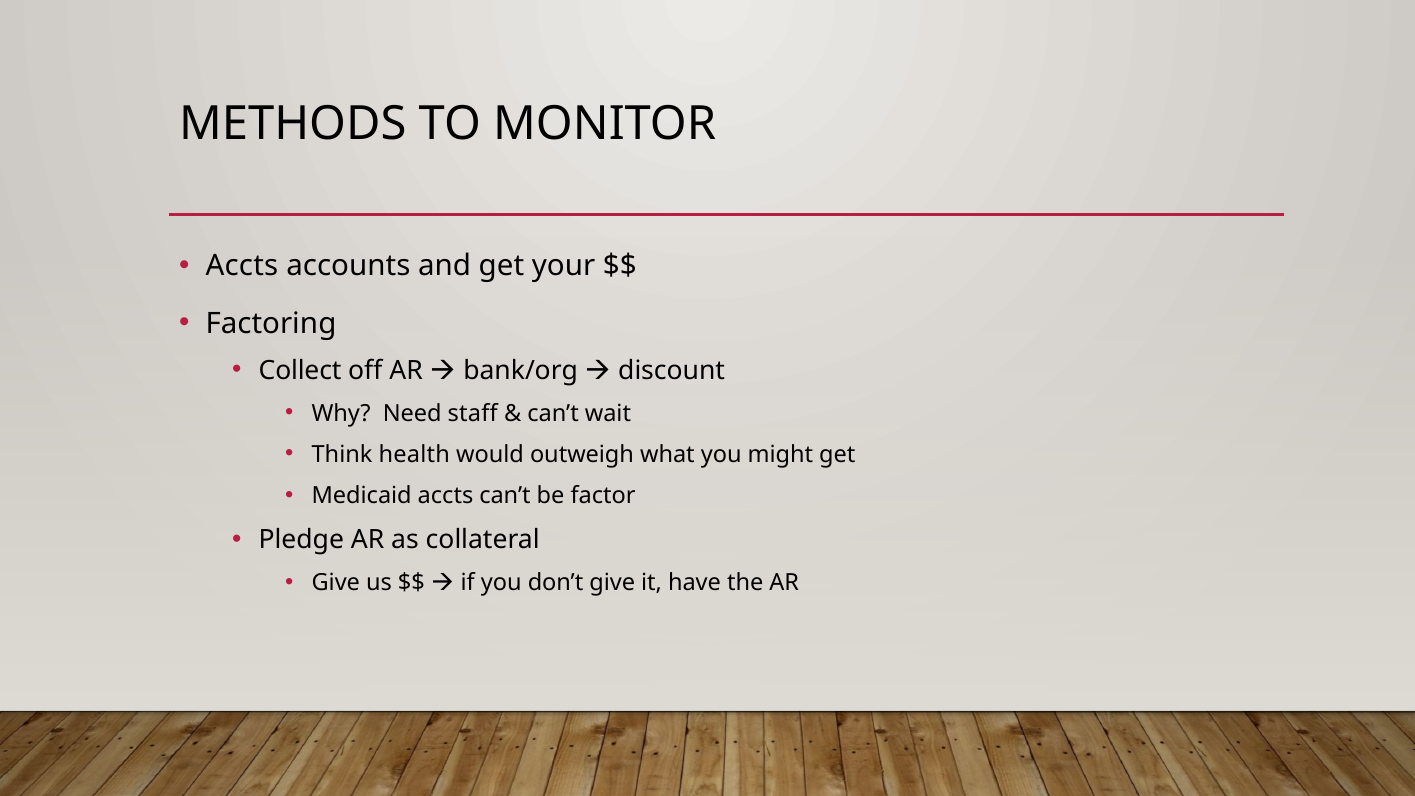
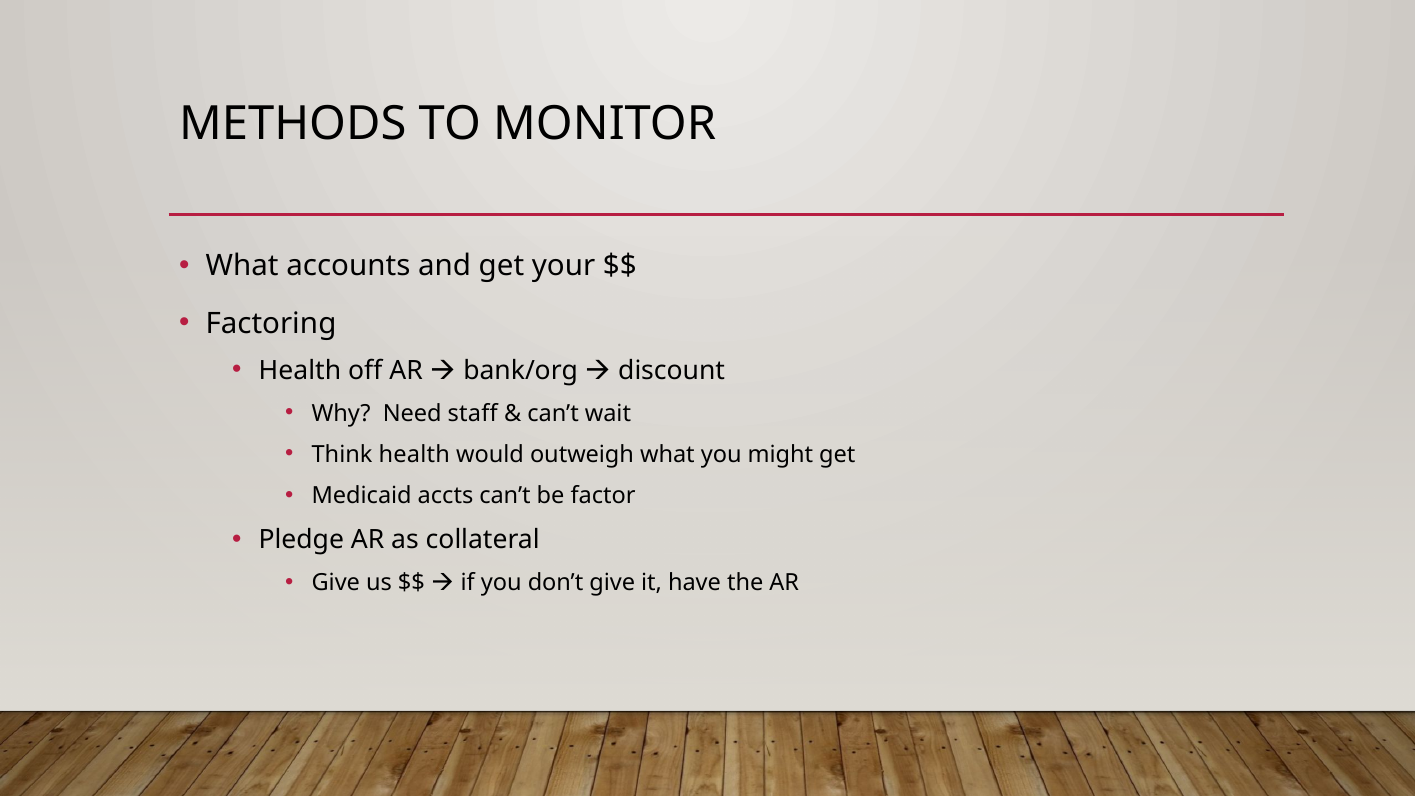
Accts: Accts -> What (242, 266)
Collect: Collect -> Health (300, 370)
